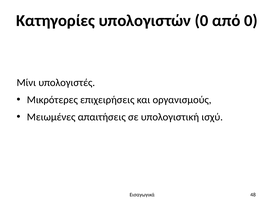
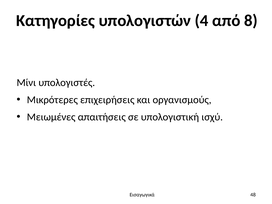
υπολογιστών 0: 0 -> 4 (201, 21)
από 0: 0 -> 8 (251, 21)
